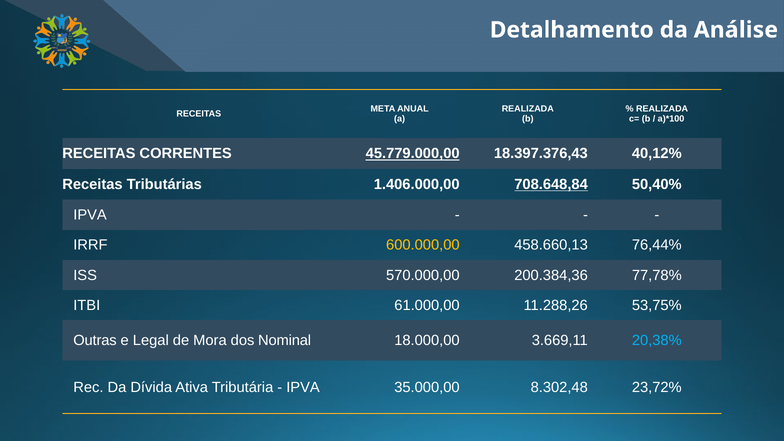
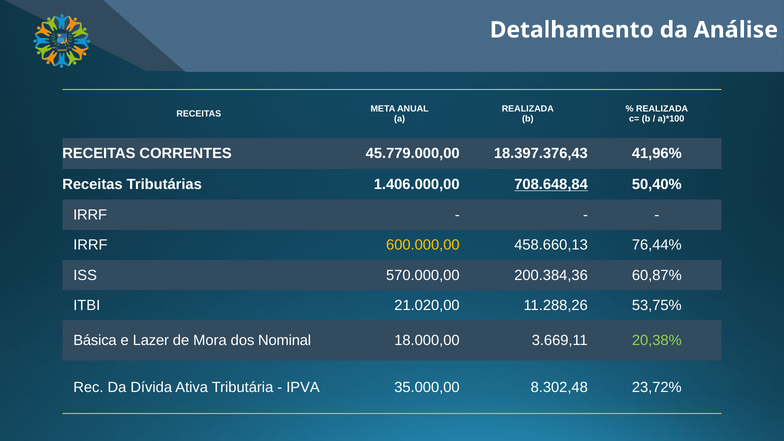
45.779.000,00 underline: present -> none (413, 154)
40,12%: 40,12% -> 41,96% (657, 154)
IPVA: IPVA -> IRRF (90, 215)
77,78%: 77,78% -> 60,87% (657, 275)
61.000,00: 61.000,00 -> 21.020,00 (427, 305)
Outras: Outras -> Básica (95, 341)
Legal: Legal -> Lazer (151, 341)
20,38% colour: light blue -> light green (657, 341)
